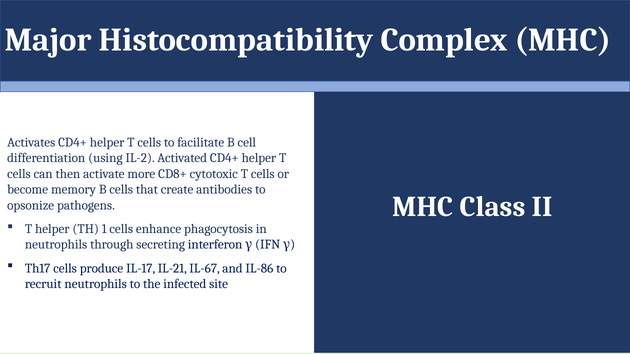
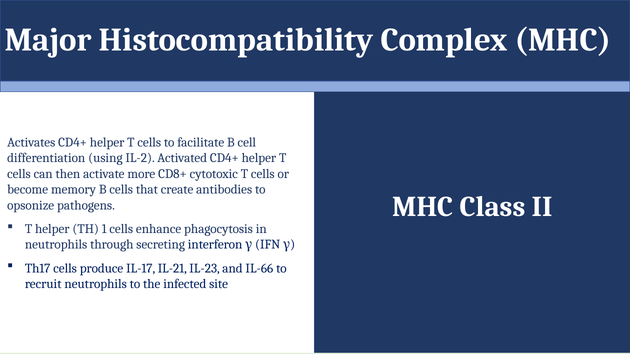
IL-67: IL-67 -> IL-23 (205, 269)
IL-86: IL-86 -> IL-66 (259, 269)
